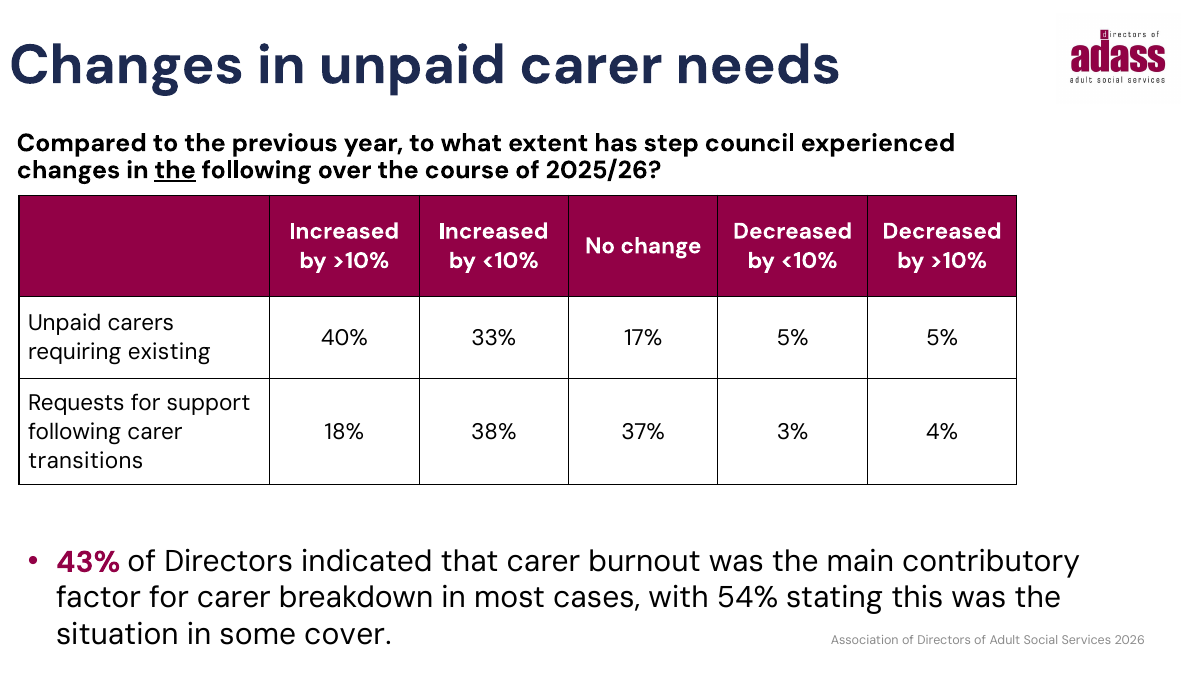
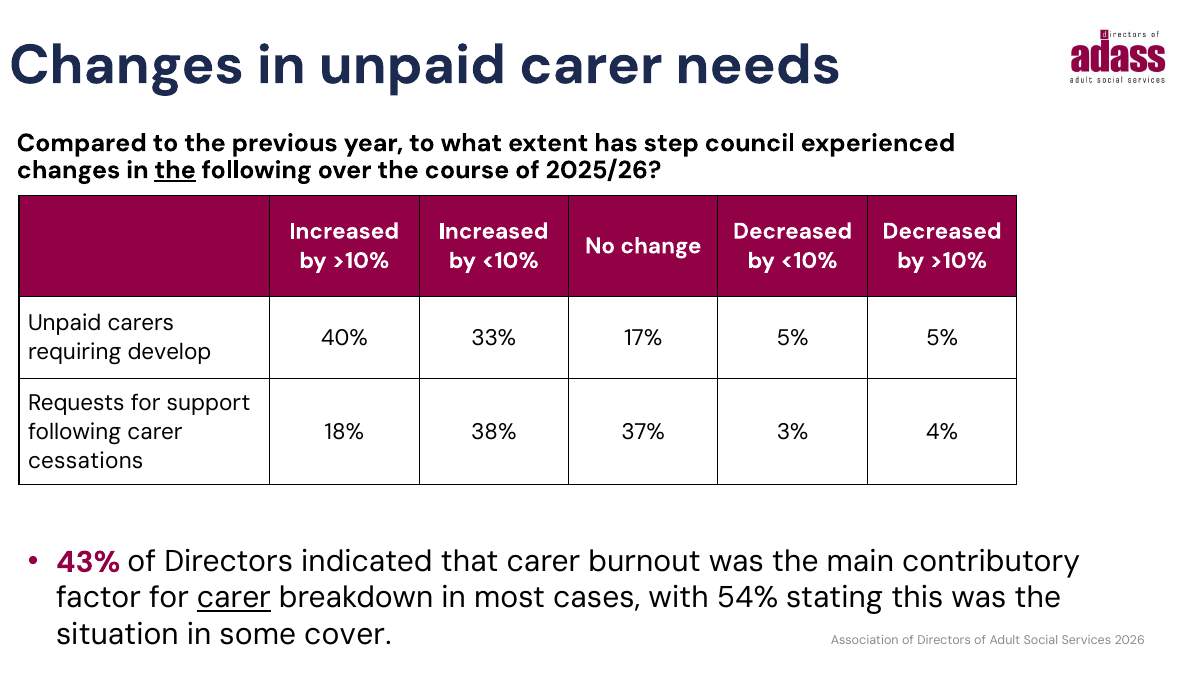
existing: existing -> develop (169, 352)
transitions: transitions -> cessations (86, 461)
carer underline: none -> present (234, 598)
